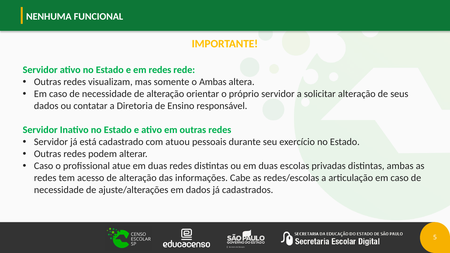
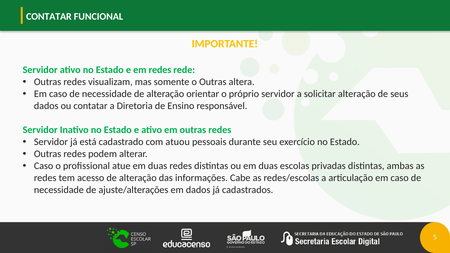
NENHUMA: NENHUMA -> CONTATAR (49, 16)
o Ambas: Ambas -> Outras (213, 82)
